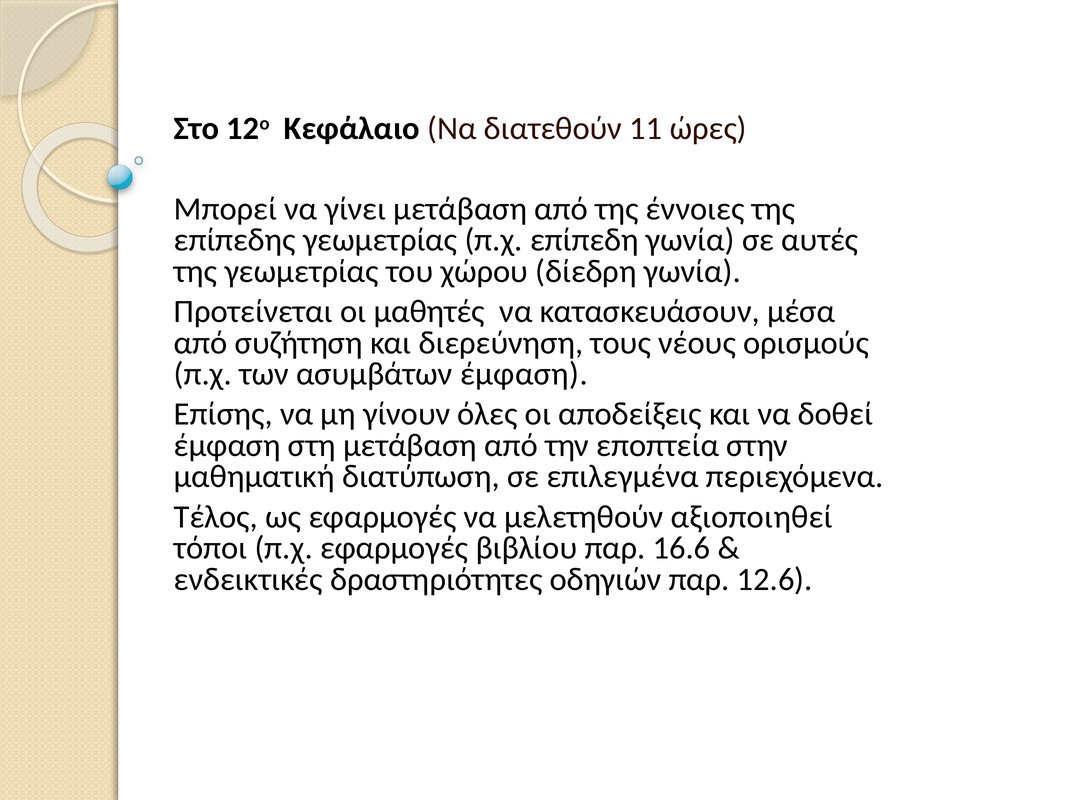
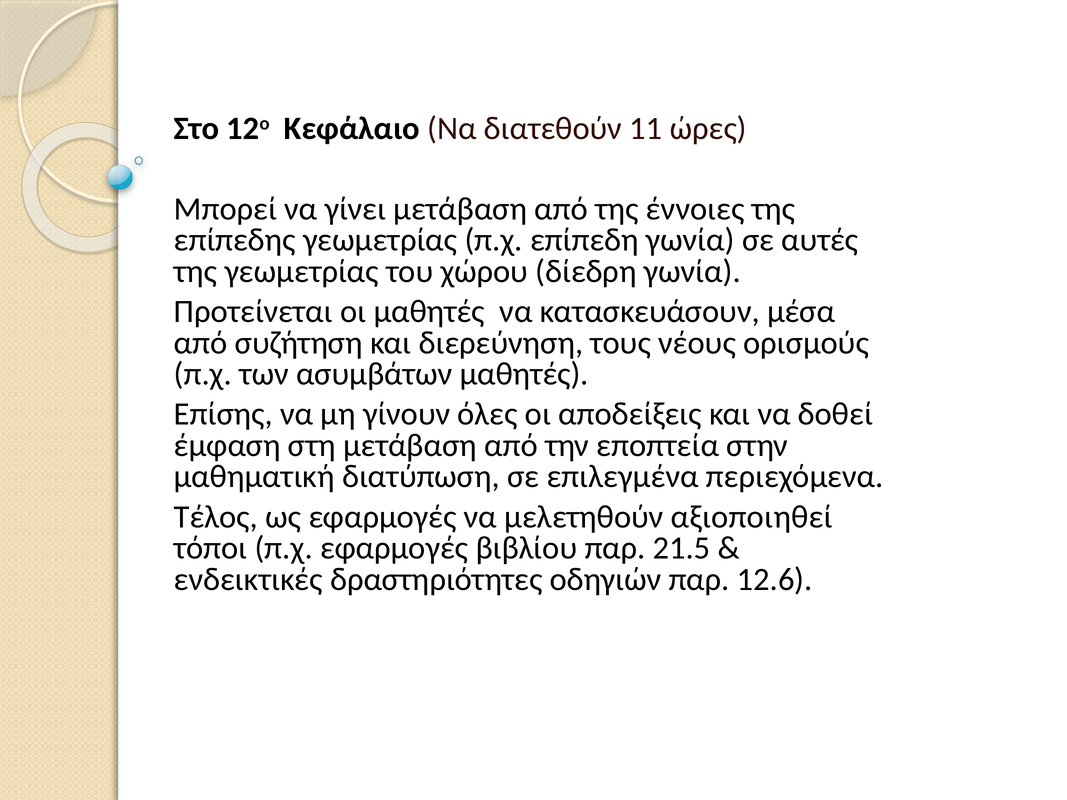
ασυμβάτων έμφαση: έμφαση -> μαθητές (524, 374)
16.6: 16.6 -> 21.5 (682, 548)
